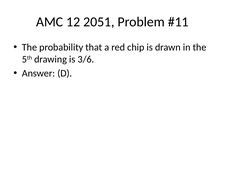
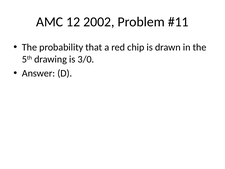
2051: 2051 -> 2002 (99, 22)
3/6: 3/6 -> 3/0 (86, 59)
